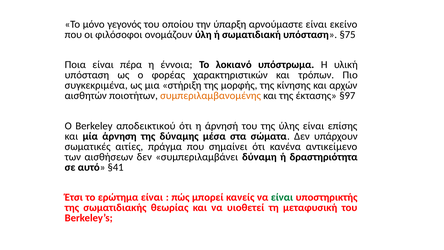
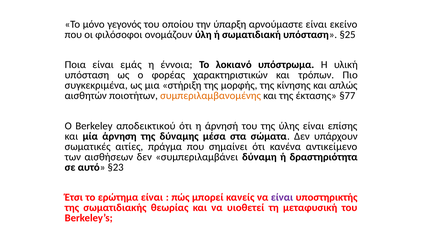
§75: §75 -> §25 (348, 35)
πέρα: πέρα -> εμάς (131, 65)
αρχών: αρχών -> απλώς (343, 85)
§97: §97 -> §77 (347, 96)
§41: §41 -> §23 (116, 167)
είναι colour: green -> purple (282, 197)
